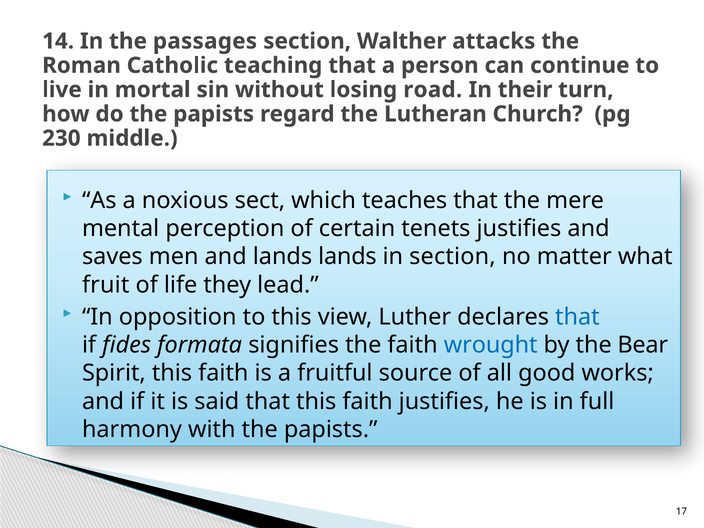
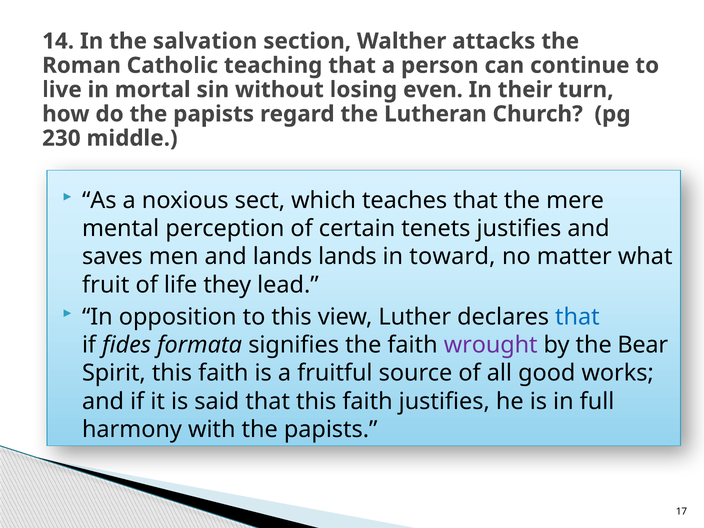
passages: passages -> salvation (205, 41)
road: road -> even (433, 90)
in section: section -> toward (452, 257)
wrought colour: blue -> purple (491, 345)
